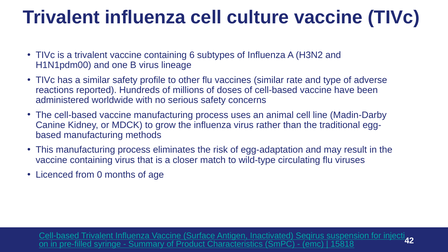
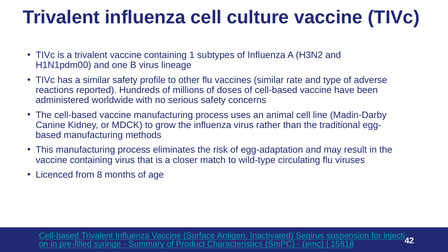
6: 6 -> 1 (192, 55)
0: 0 -> 8 (100, 175)
